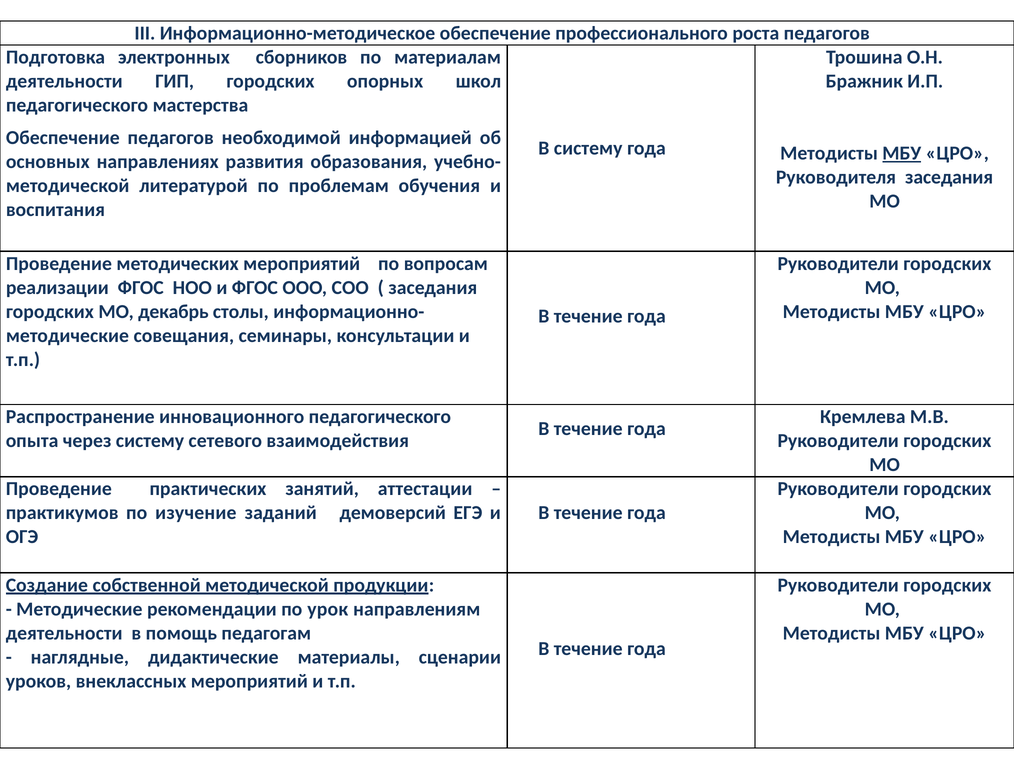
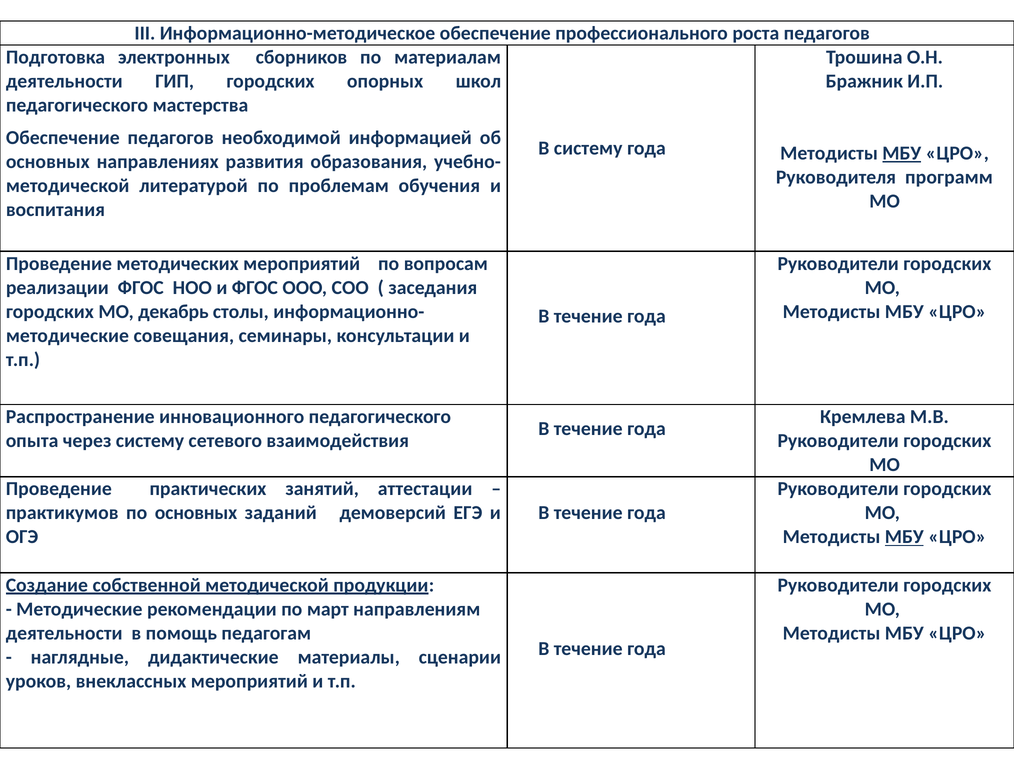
Руководителя заседания: заседания -> программ (949, 177)
по изучение: изучение -> основных (196, 513)
МБУ underline: none -> present (904, 537)
урок: урок -> март (328, 609)
